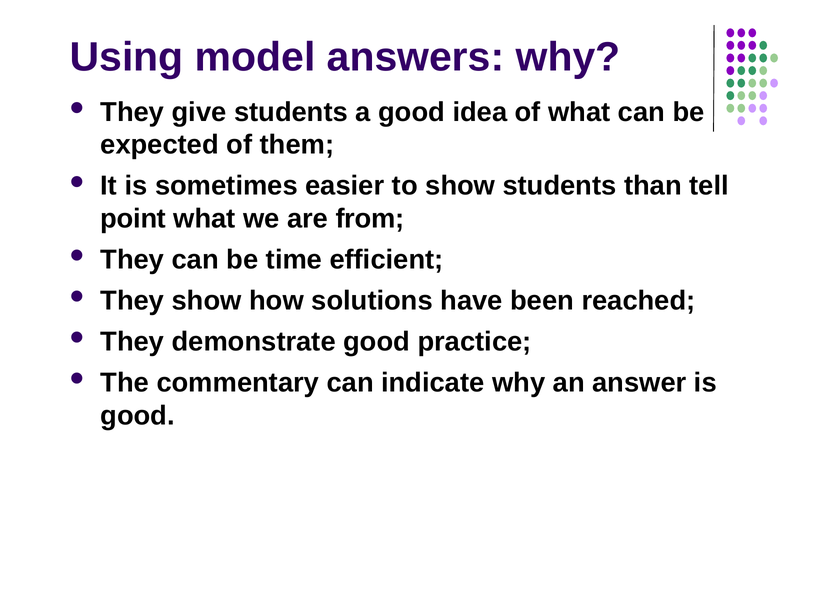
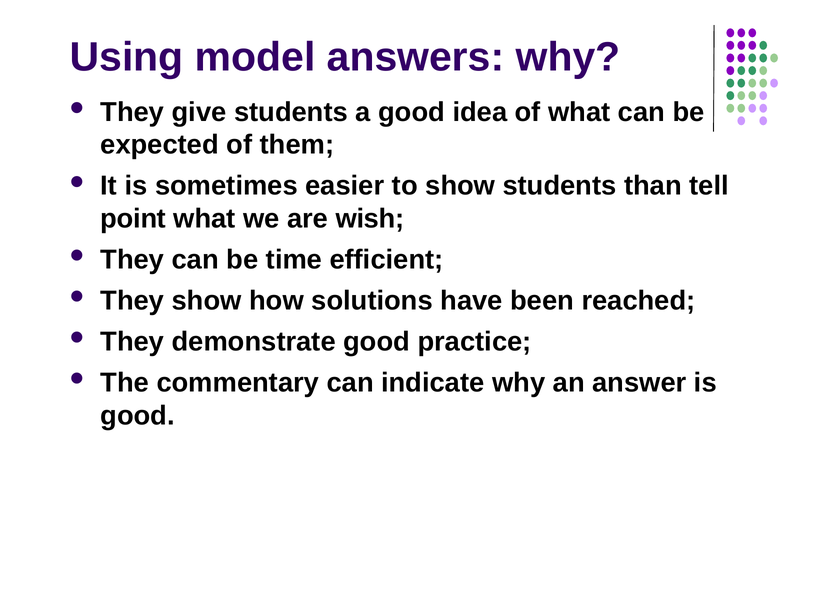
from: from -> wish (370, 219)
